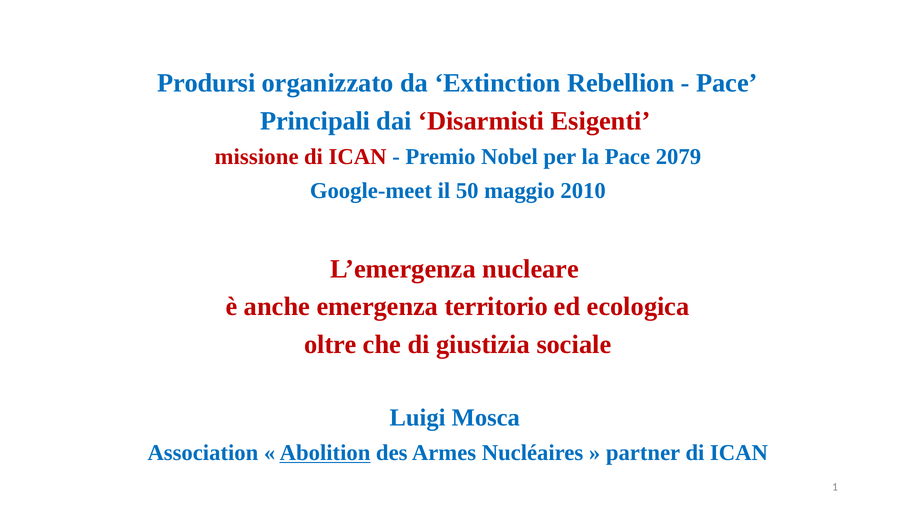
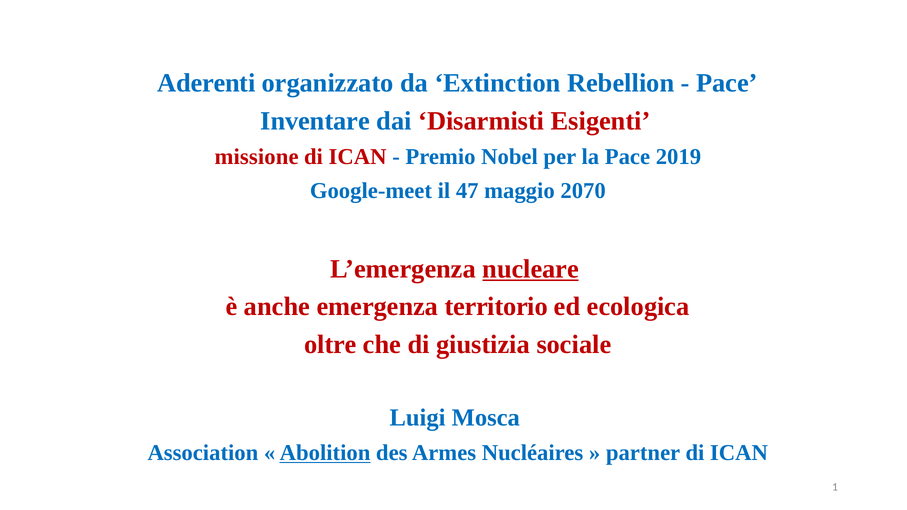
Prodursi: Prodursi -> Aderenti (206, 83)
Principali: Principali -> Inventare (315, 121)
2079: 2079 -> 2019 (678, 157)
50: 50 -> 47 (467, 191)
2010: 2010 -> 2070 (583, 191)
nucleare underline: none -> present (531, 269)
